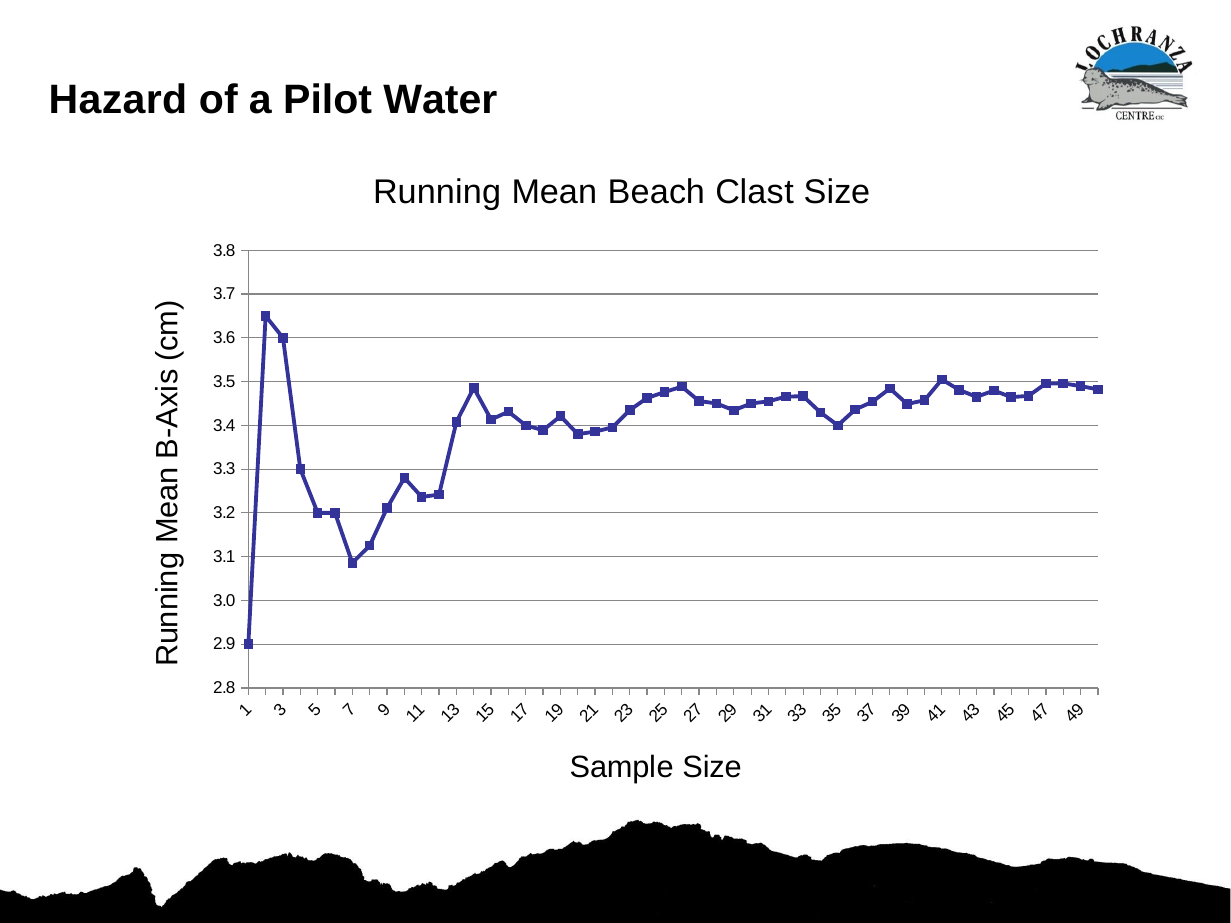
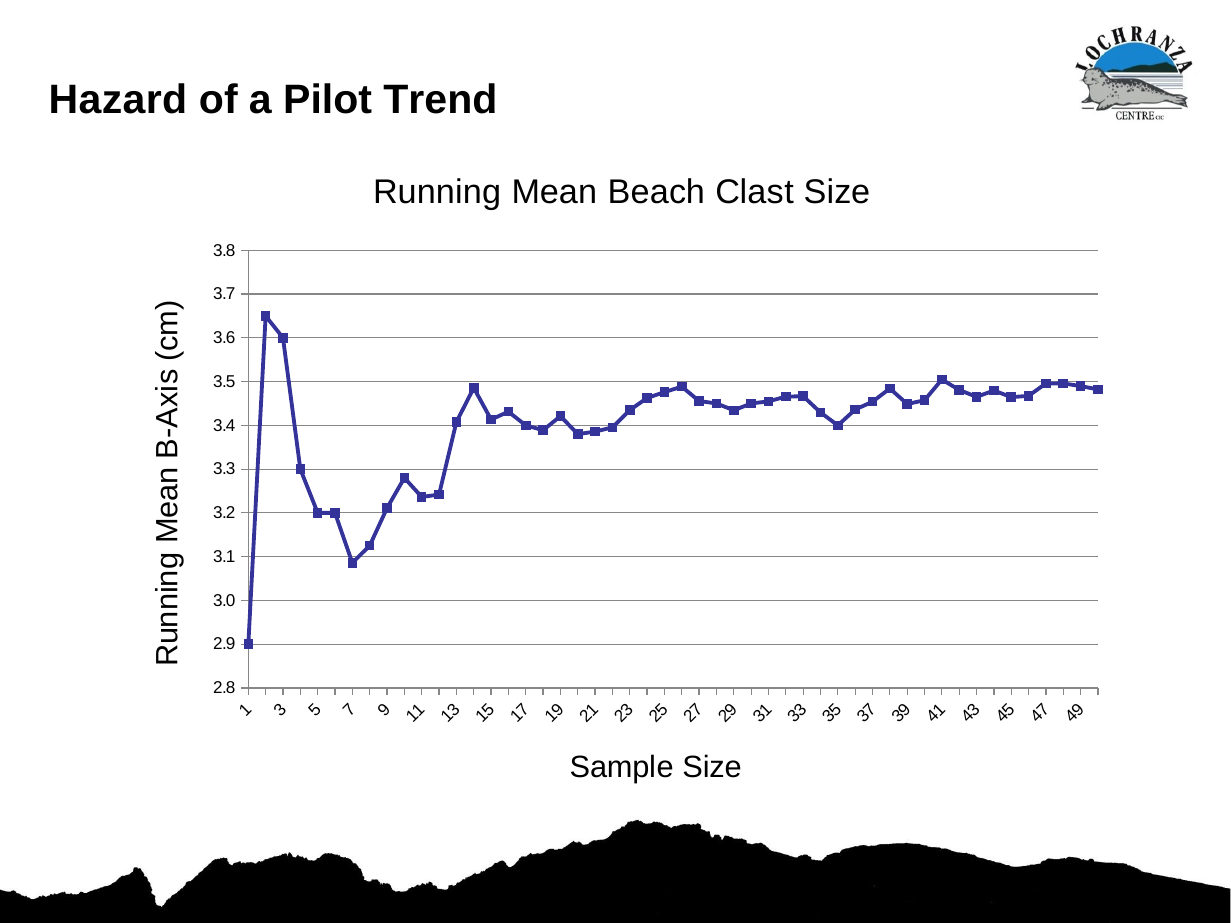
Water: Water -> Trend (440, 100)
